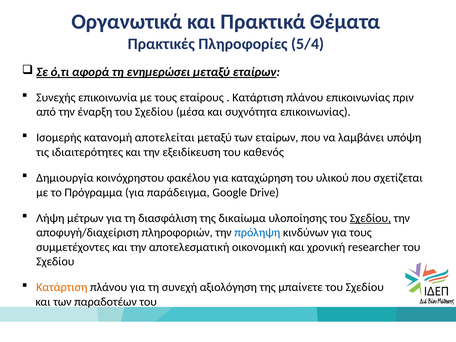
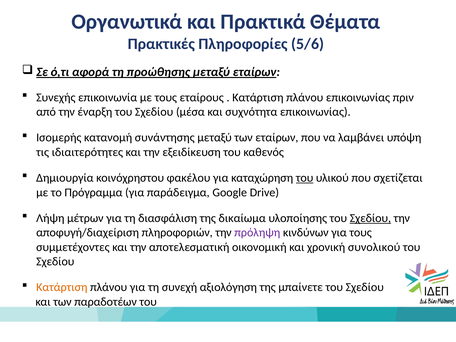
5/4: 5/4 -> 5/6 (308, 44)
ενημερώσει: ενημερώσει -> προώθησης (158, 72)
αποτελείται: αποτελείται -> συνάντησης (165, 138)
του underline: none -> present (305, 178)
πρόληψη colour: blue -> purple (257, 233)
researcher: researcher -> συνολικού (374, 247)
